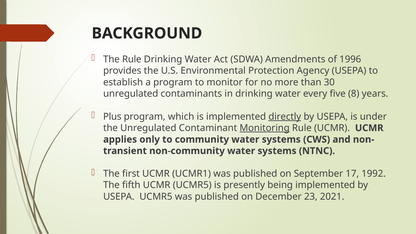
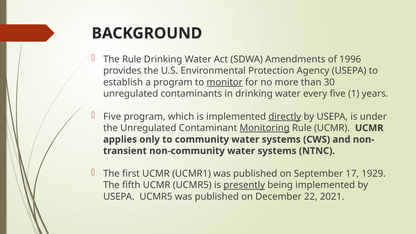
monitor underline: none -> present (225, 82)
8: 8 -> 1 (354, 94)
Plus: Plus -> Five (112, 117)
1992: 1992 -> 1929 (374, 174)
presently underline: none -> present (244, 185)
23: 23 -> 22 (311, 197)
